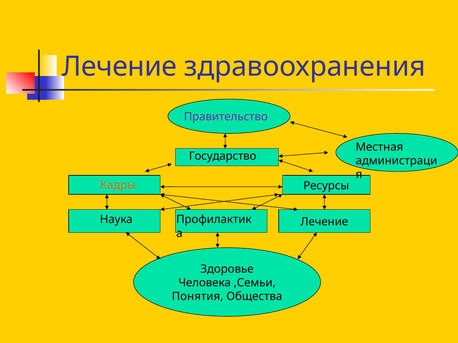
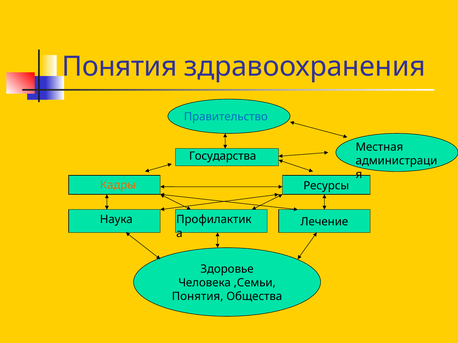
Лечение: Лечение -> Понятия (119, 67)
Правительство colour: purple -> blue (226, 117)
Государство: Государство -> Государства (223, 156)
